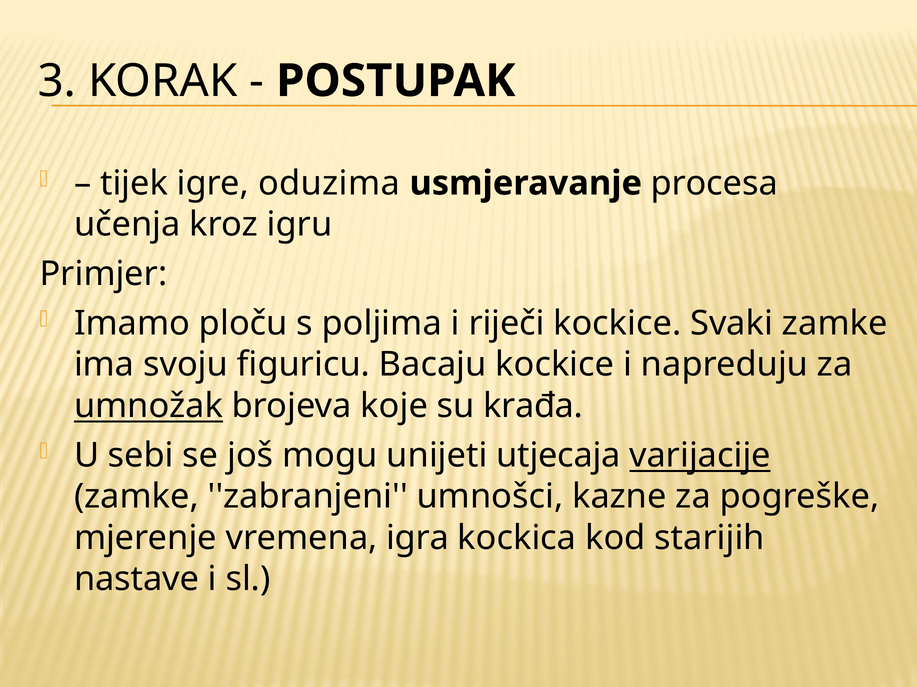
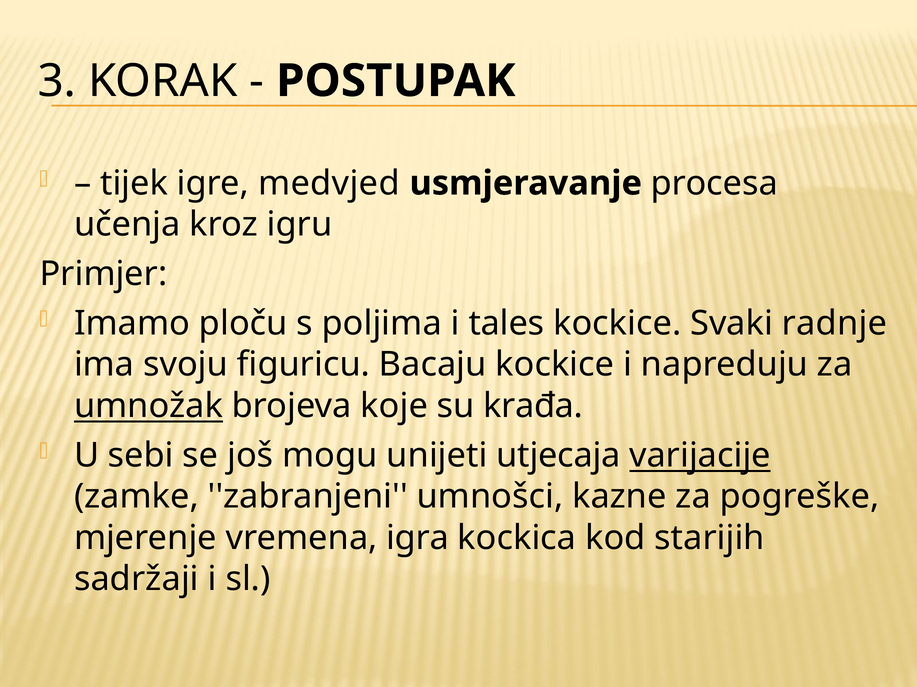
oduzima: oduzima -> medvjed (329, 183)
riječi: riječi -> tales (507, 324)
Svaki zamke: zamke -> radnje (835, 324)
nastave: nastave -> sadržaji (136, 580)
